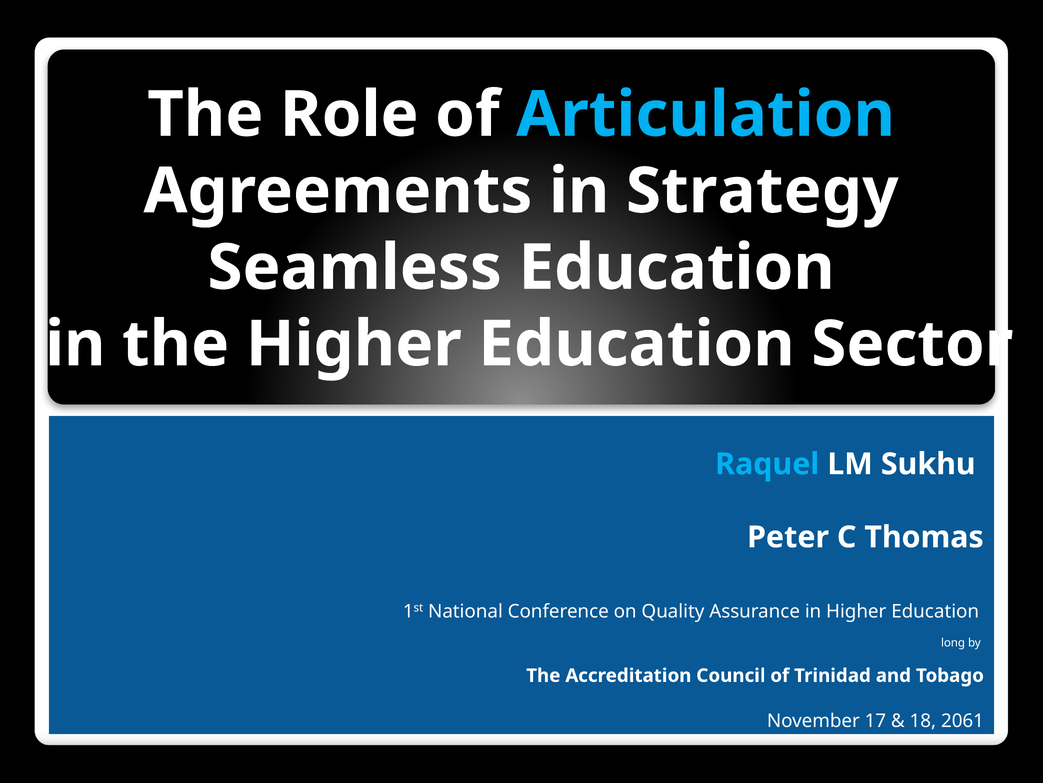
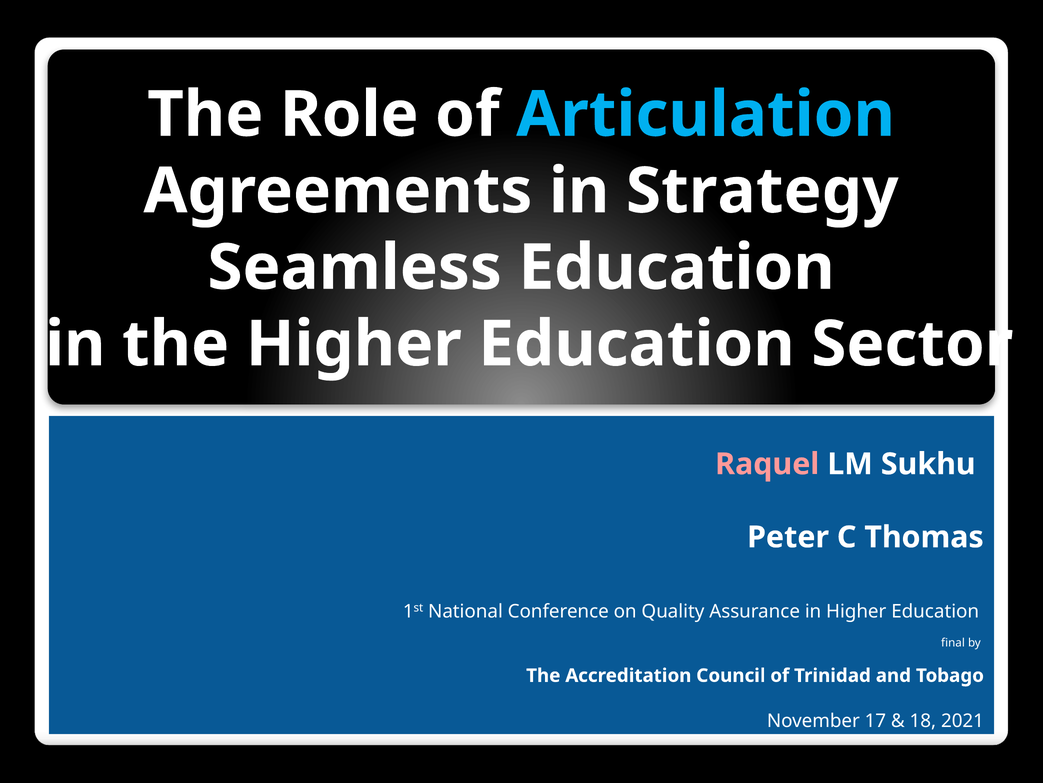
Raquel colour: light blue -> pink (767, 464)
long: long -> final (953, 642)
2061: 2061 -> 2021 (963, 720)
